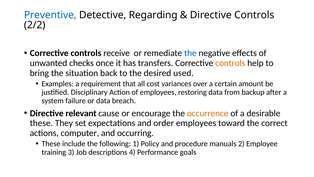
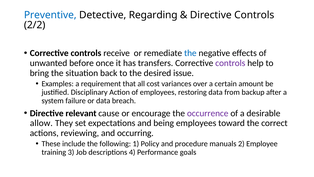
checks: checks -> before (82, 63)
controls colour: orange -> purple (230, 63)
used: used -> issue (184, 73)
occurrence colour: orange -> purple (208, 113)
these: these -> allow (41, 123)
order: order -> being (164, 123)
computer: computer -> reviewing (80, 133)
